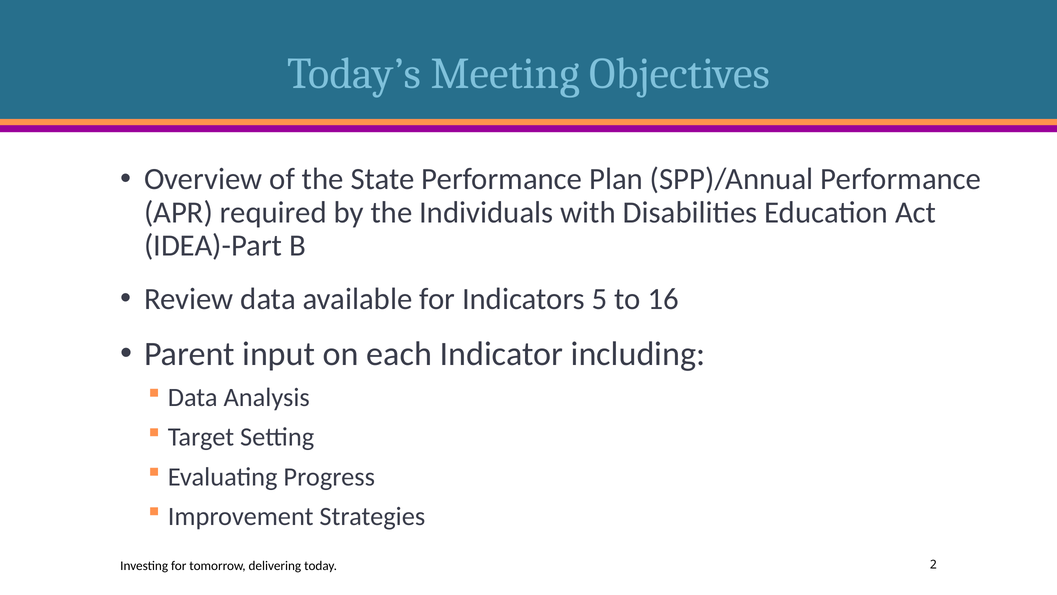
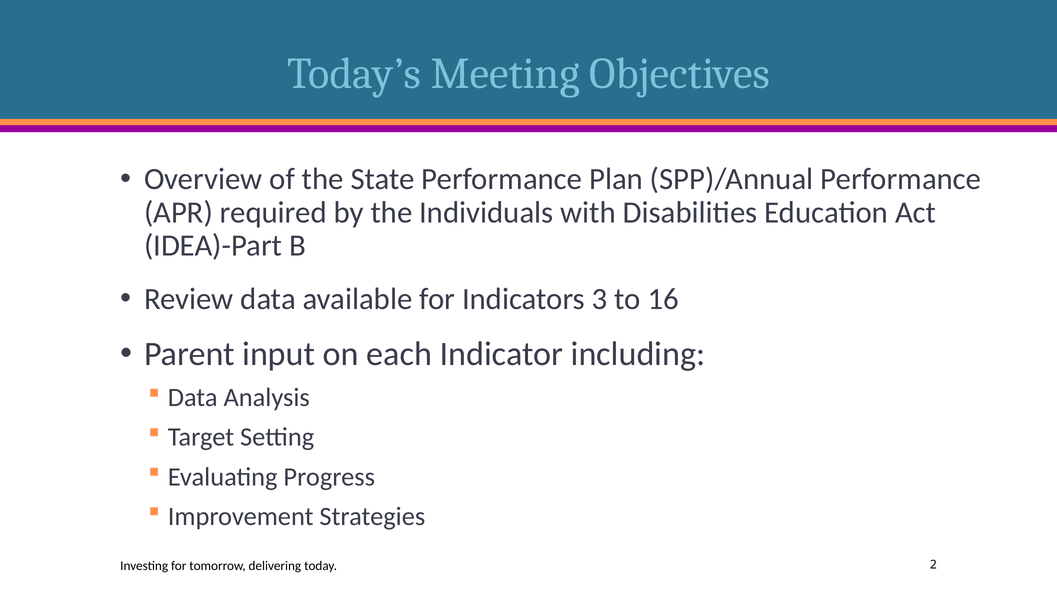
5: 5 -> 3 (600, 299)
